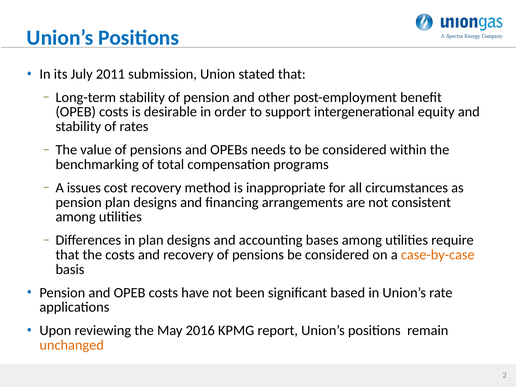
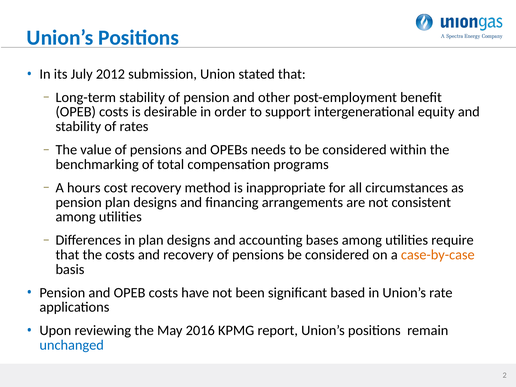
2011: 2011 -> 2012 (110, 74)
issues: issues -> hours (84, 188)
unchanged colour: orange -> blue (72, 345)
